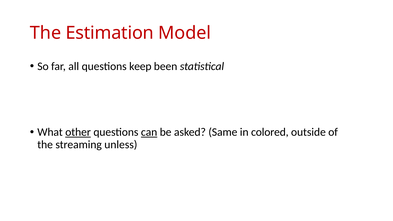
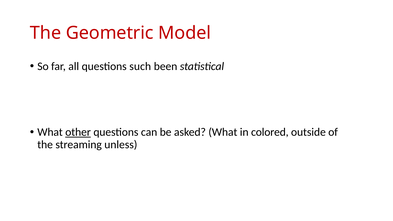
Estimation: Estimation -> Geometric (110, 33)
keep: keep -> such (140, 66)
can underline: present -> none (149, 132)
asked Same: Same -> What (223, 132)
